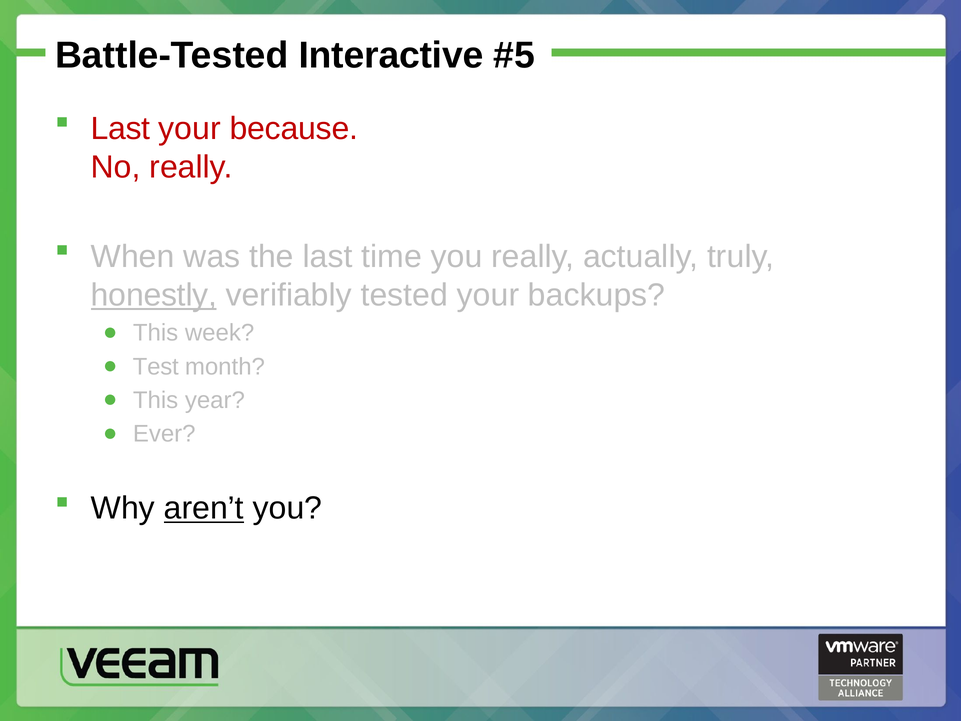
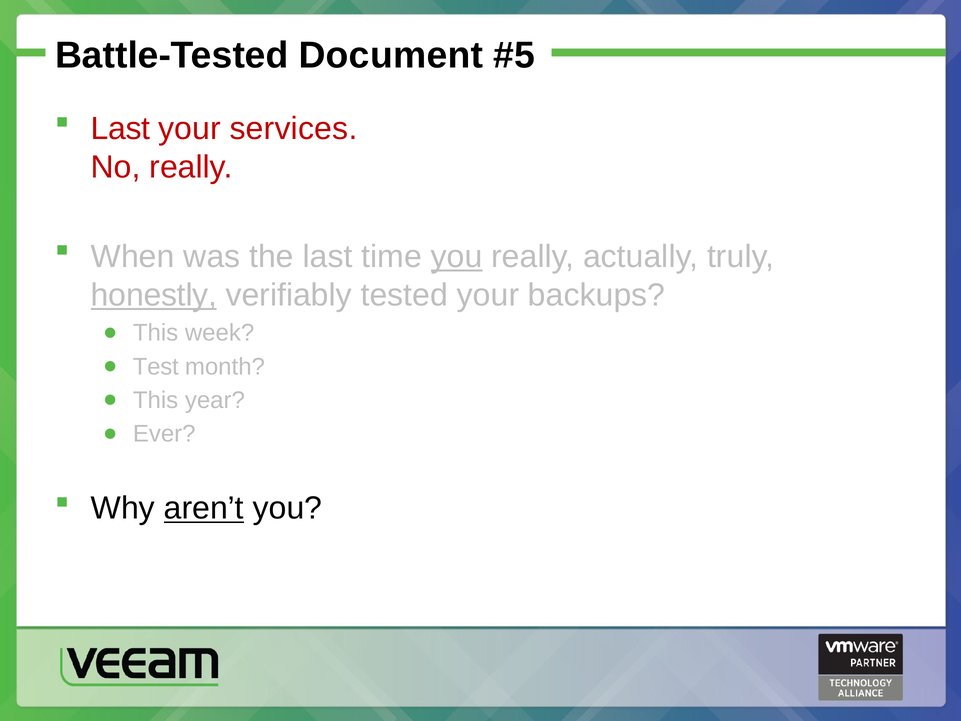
Interactive: Interactive -> Document (391, 55)
because: because -> services (294, 128)
you underline: none -> present (457, 257)
